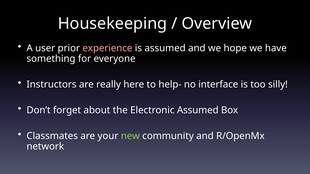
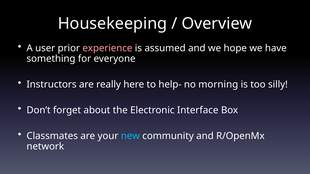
interface: interface -> morning (218, 85)
Electronic Assumed: Assumed -> Interface (198, 110)
new colour: light green -> light blue (130, 136)
